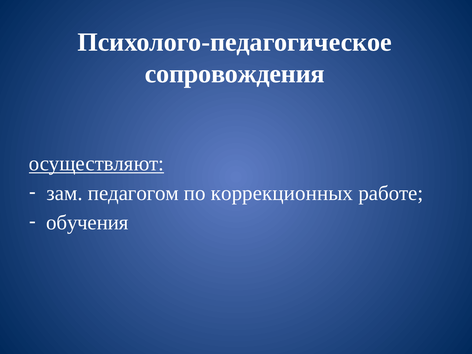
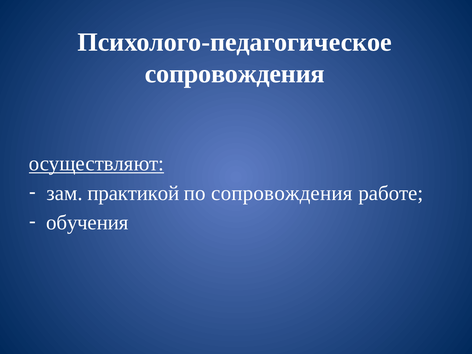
педагогом: педагогом -> практикой (133, 193)
по коррекционных: коррекционных -> сопровождения (282, 193)
